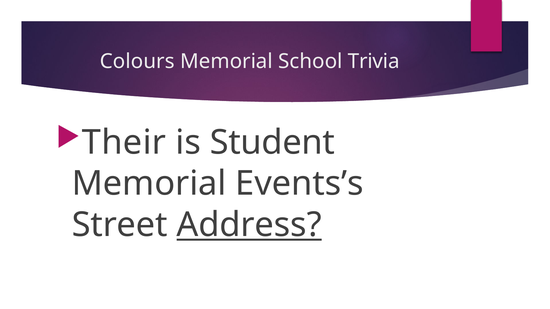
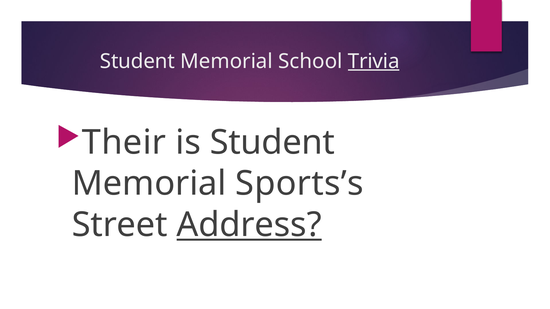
Colours: Colours -> Student (137, 61)
Trivia underline: none -> present (374, 61)
Events’s: Events’s -> Sports’s (299, 184)
